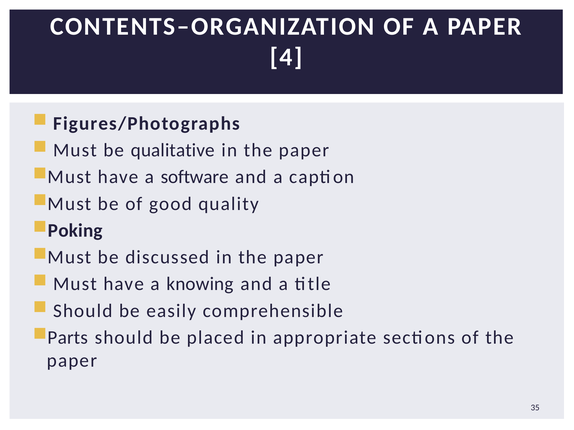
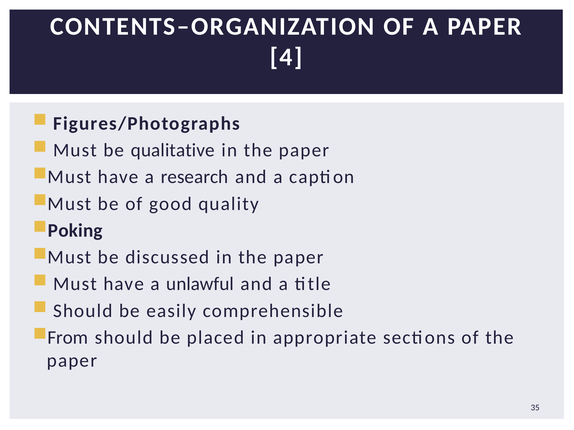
software: software -> research (195, 177)
knowing: knowing -> unlawful (200, 284)
Parts: Parts -> From (68, 338)
